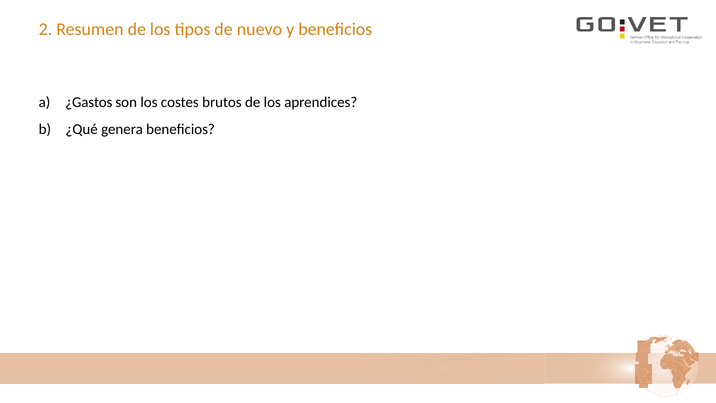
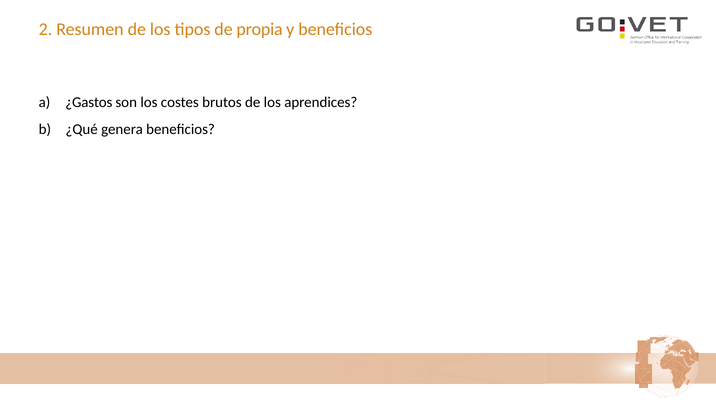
nuevo: nuevo -> propia (260, 29)
